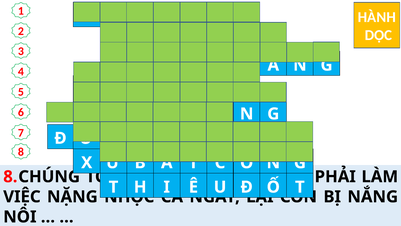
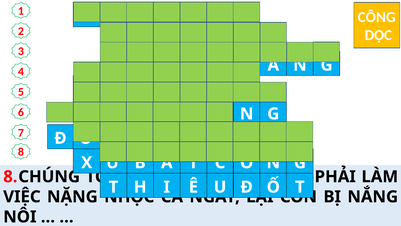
HÀNH: HÀNH -> CÔNG (377, 17)
